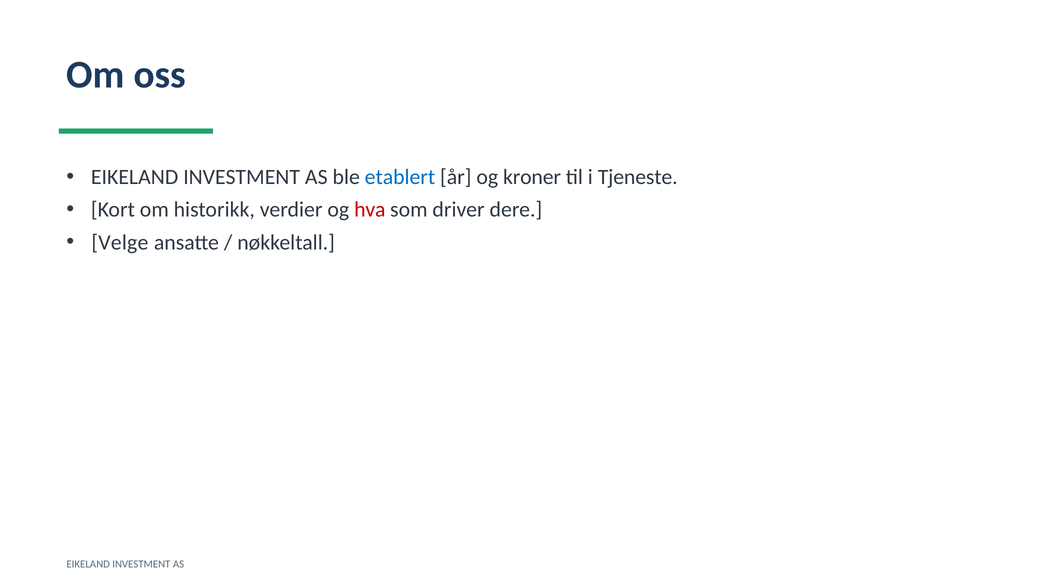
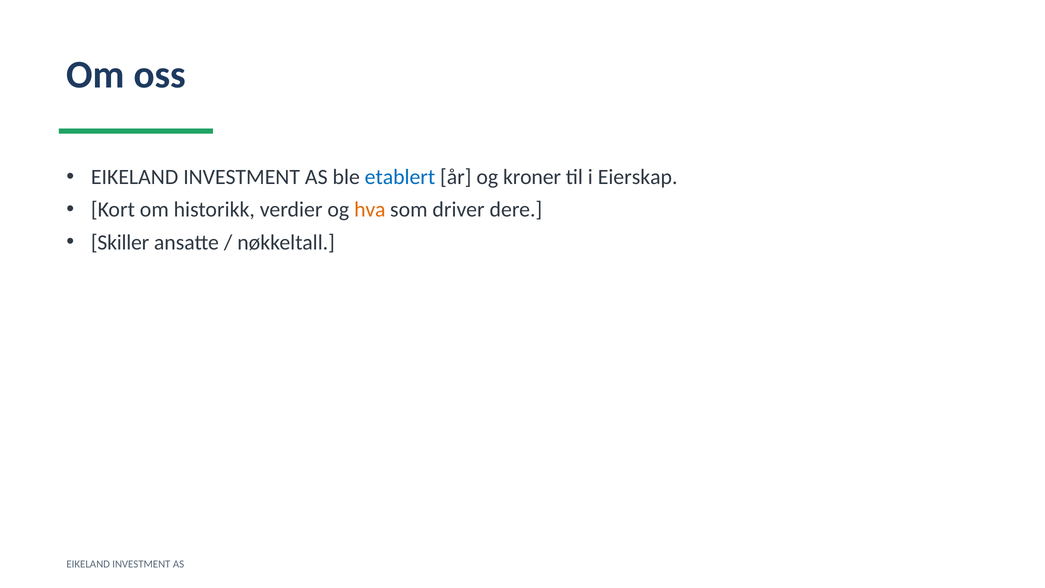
Tjeneste: Tjeneste -> Eierskap (638, 177)
hva colour: red -> orange (370, 210)
Velge: Velge -> Skiller (120, 242)
